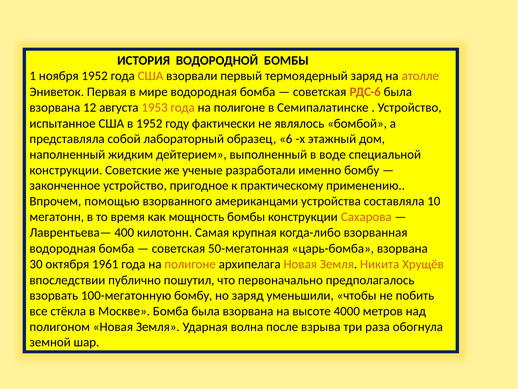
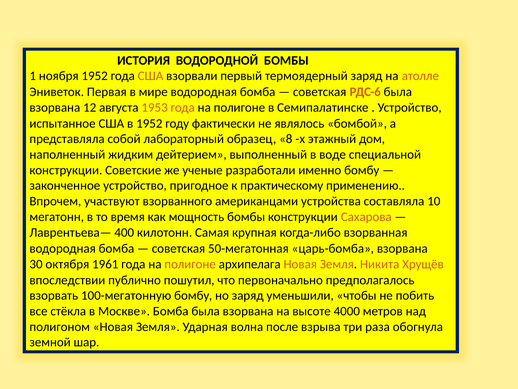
6: 6 -> 8 (286, 139)
помощью: помощью -> участвуют (112, 201)
